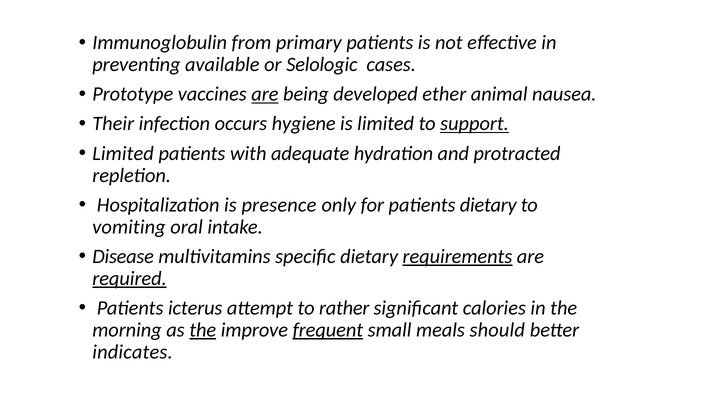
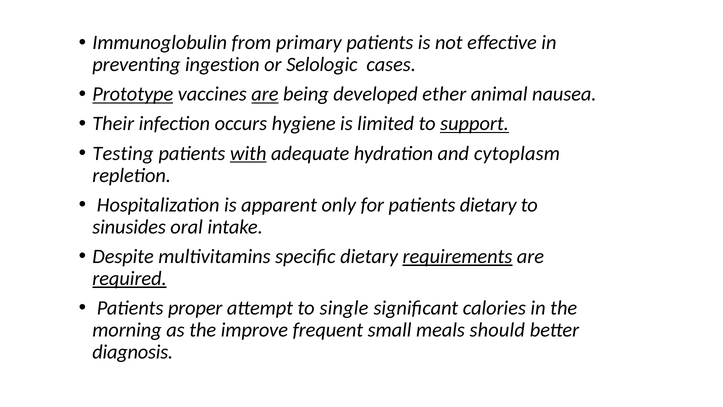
available: available -> ingestion (222, 65)
Prototype underline: none -> present (133, 94)
Limited: Limited -> Testing (123, 153)
with underline: none -> present (248, 153)
protracted: protracted -> cytoplasm (517, 153)
presence: presence -> apparent (279, 205)
vomiting: vomiting -> sinusides (129, 227)
Disease: Disease -> Despite (123, 256)
icterus: icterus -> proper (195, 308)
rather: rather -> single (344, 308)
the underline: present -> none (203, 330)
frequent underline: present -> none (328, 330)
indicates: indicates -> diagnosis (133, 352)
